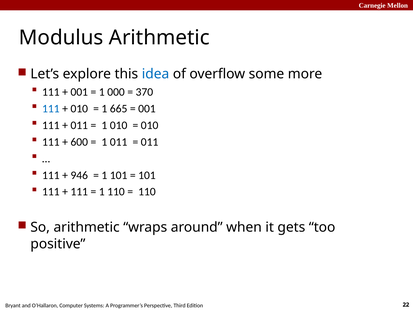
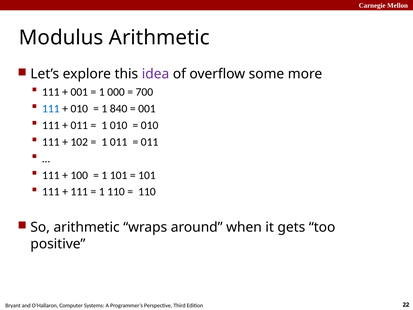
idea colour: blue -> purple (156, 74)
370: 370 -> 700 (144, 92)
665: 665 -> 840 (119, 109)
600: 600 -> 102 (79, 142)
946: 946 -> 100 (79, 175)
